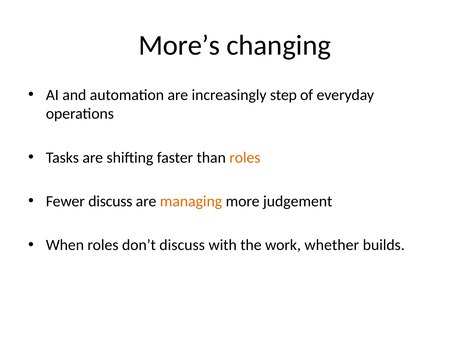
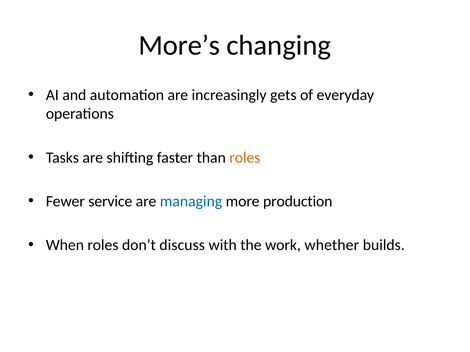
step: step -> gets (283, 95)
Fewer discuss: discuss -> service (110, 202)
managing colour: orange -> blue (191, 202)
judgement: judgement -> production (298, 202)
